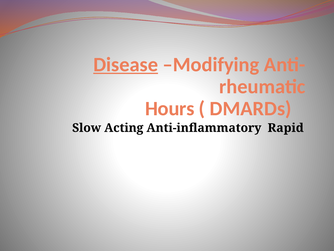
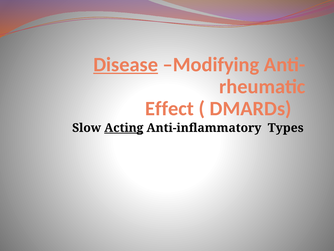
Hours: Hours -> Effect (170, 109)
Acting underline: none -> present (124, 128)
Rapid: Rapid -> Types (286, 128)
